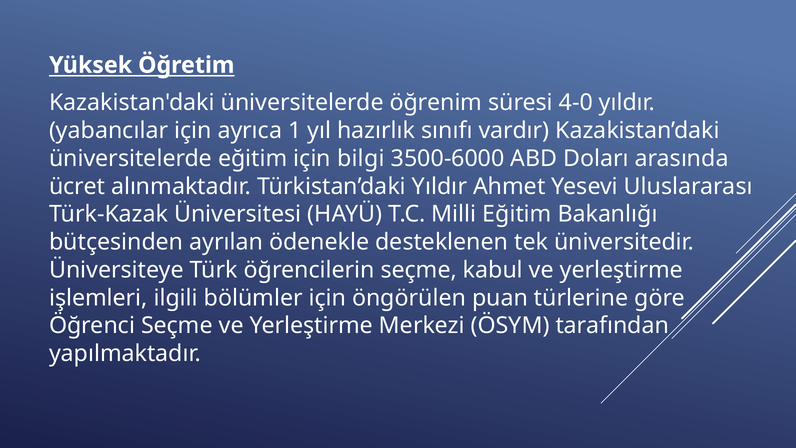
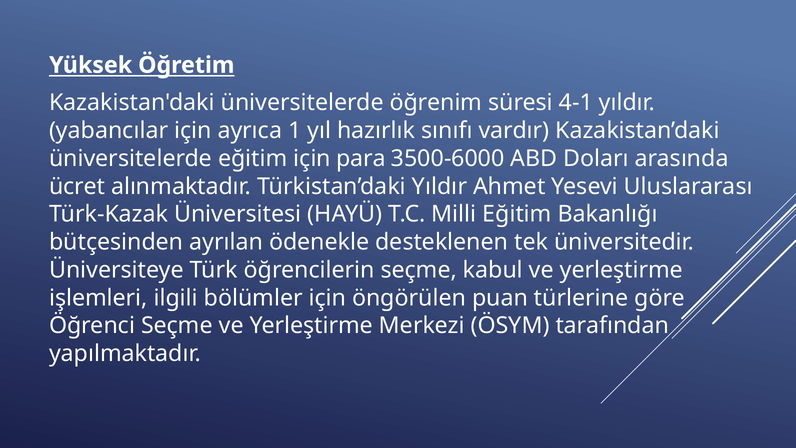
4-0: 4-0 -> 4-1 (576, 103)
bilgi: bilgi -> para (361, 158)
